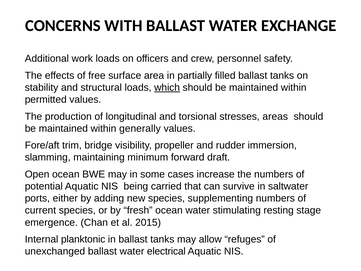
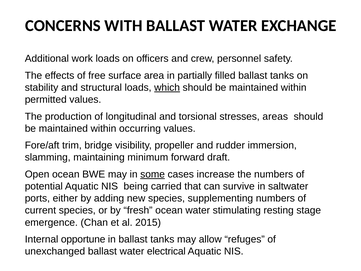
generally: generally -> occurring (140, 128)
some underline: none -> present (153, 174)
planktonic: planktonic -> opportune (83, 239)
